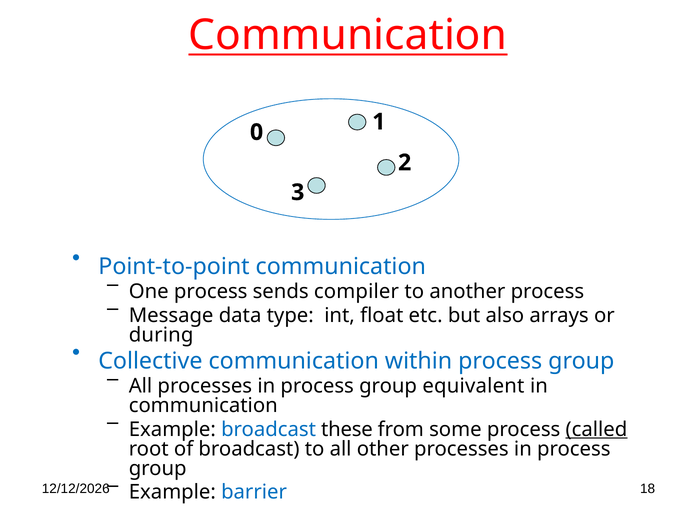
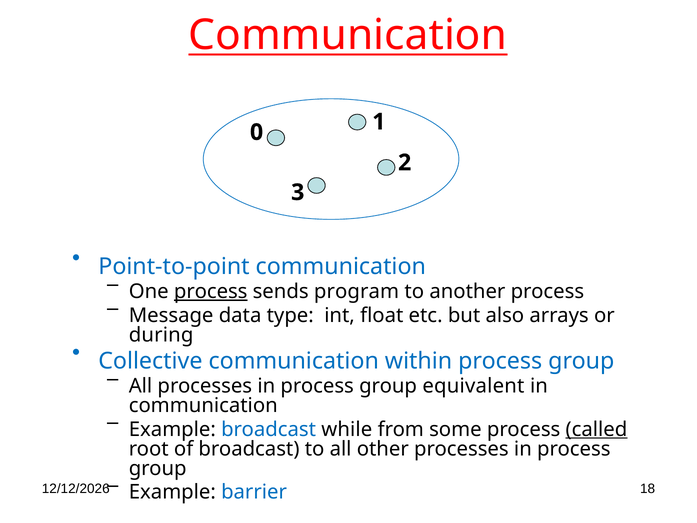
process underline: none -> present (211, 291)
compiler: compiler -> program (356, 291)
these: these -> while (347, 429)
